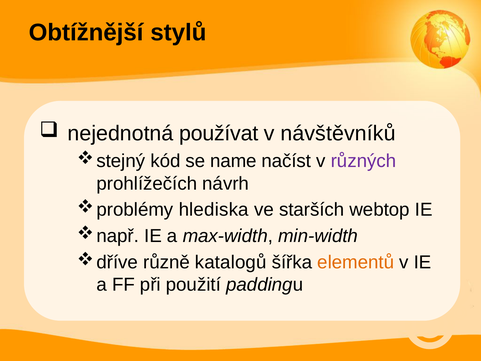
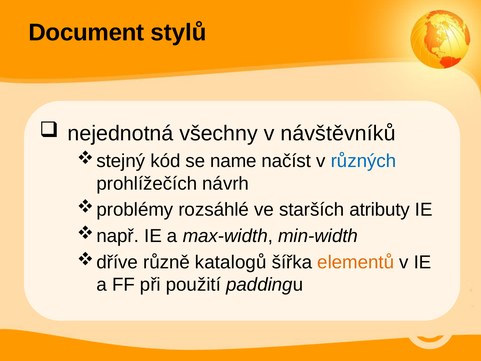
Obtížnější: Obtížnější -> Document (86, 32)
používat: používat -> všechny (219, 133)
různých colour: purple -> blue (363, 161)
hlediska: hlediska -> rozsáhlé (214, 210)
webtop: webtop -> atributy (380, 210)
